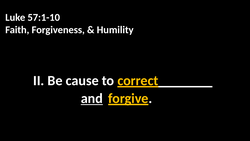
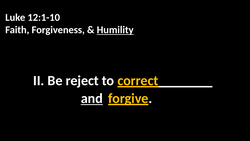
57:1-10: 57:1-10 -> 12:1-10 (44, 17)
Humility underline: none -> present (115, 30)
cause: cause -> reject (82, 80)
